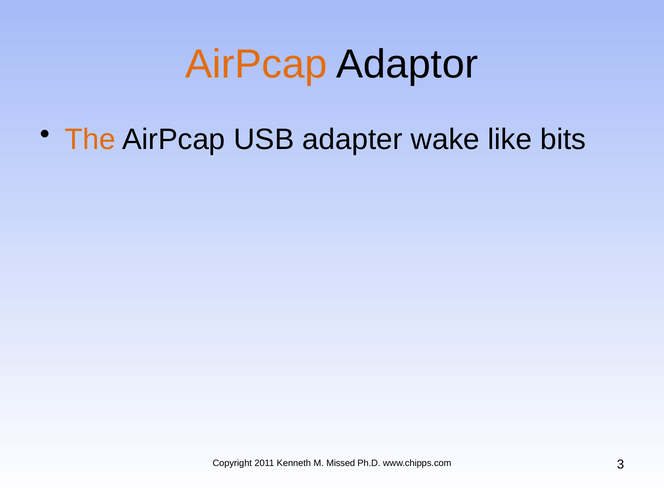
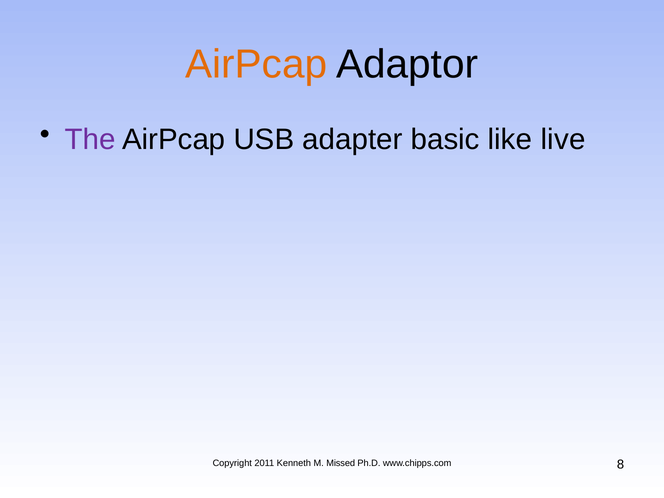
The colour: orange -> purple (90, 139)
wake: wake -> basic (445, 139)
bits: bits -> live (563, 139)
3: 3 -> 8 (621, 464)
